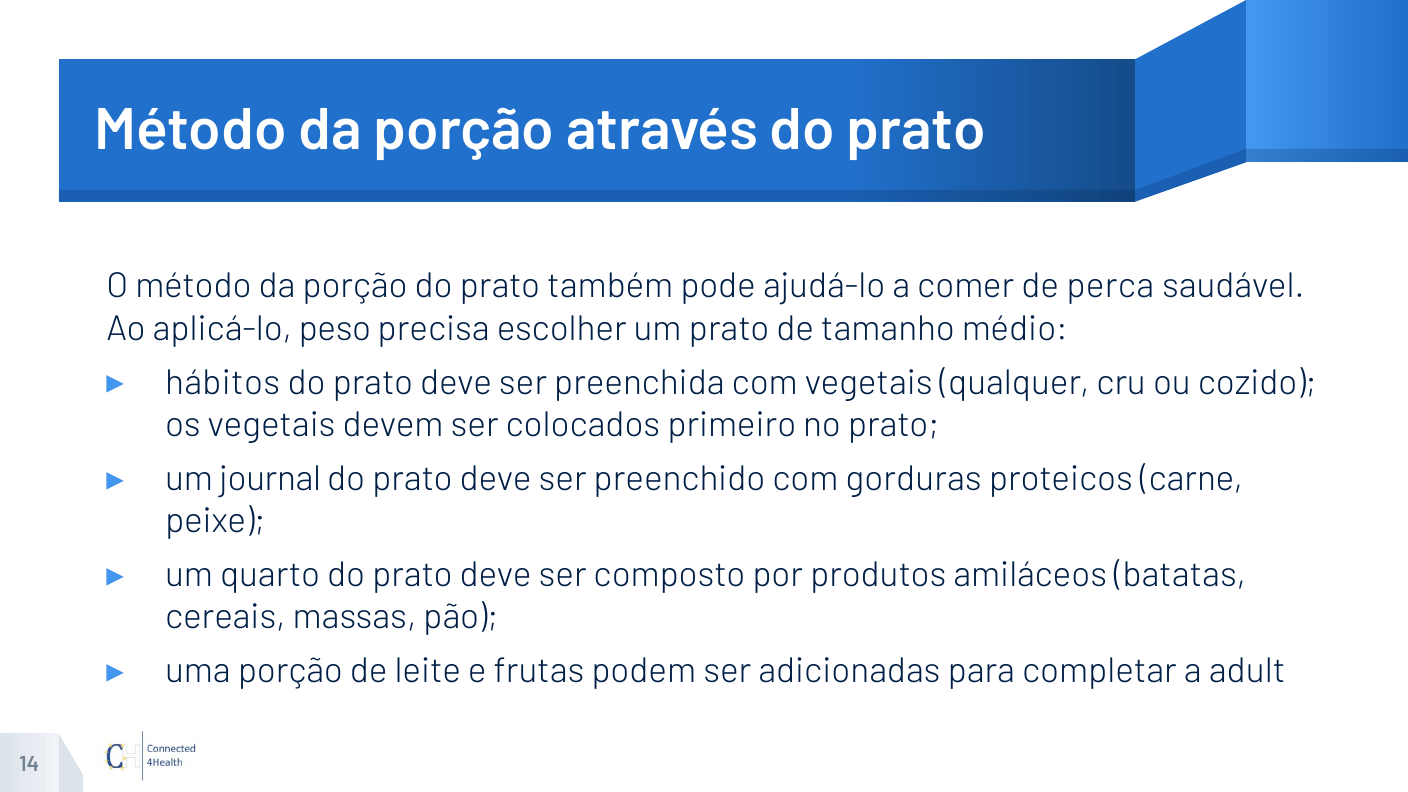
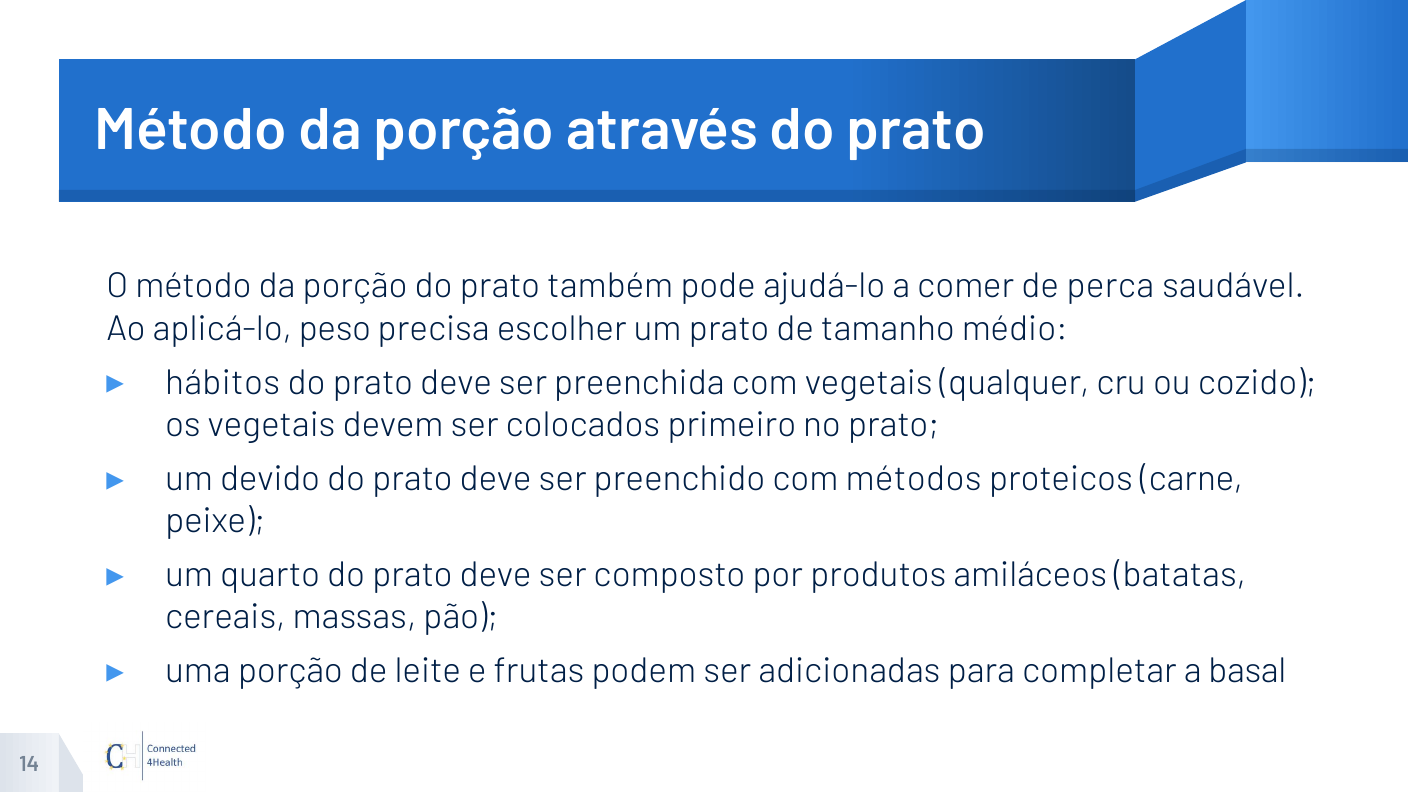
journal: journal -> devido (270, 479)
gorduras: gorduras -> métodos (914, 479)
adult: adult -> basal (1247, 671)
